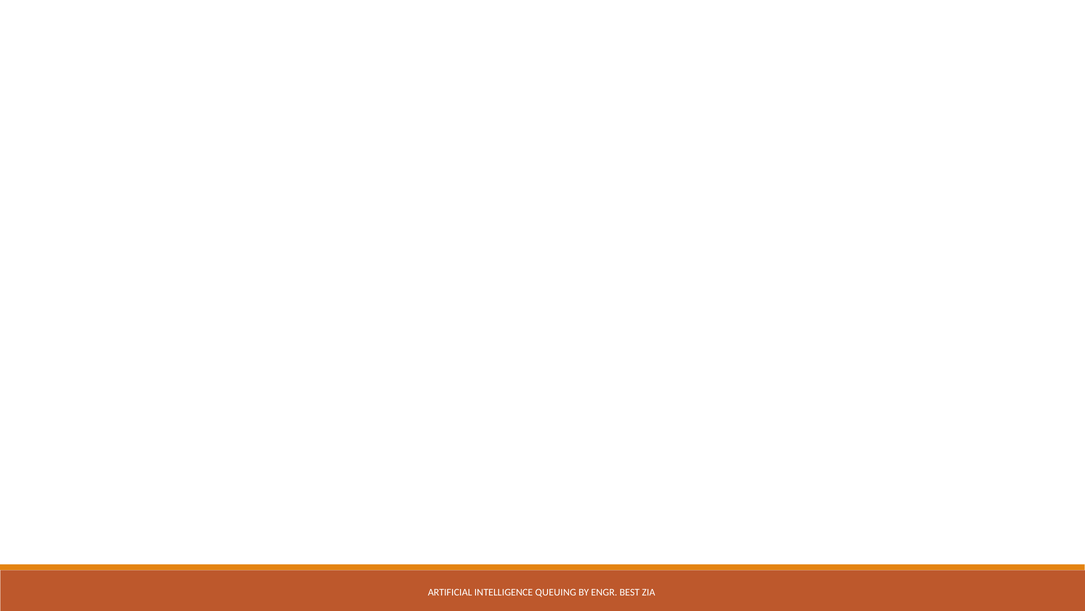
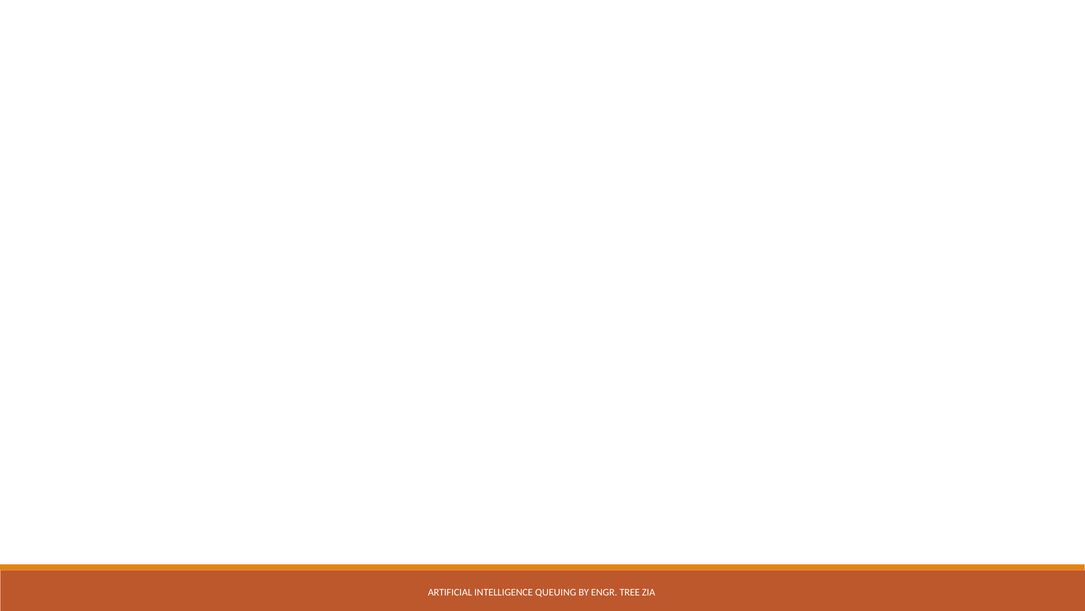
BEST: BEST -> TREE (630, 592)
